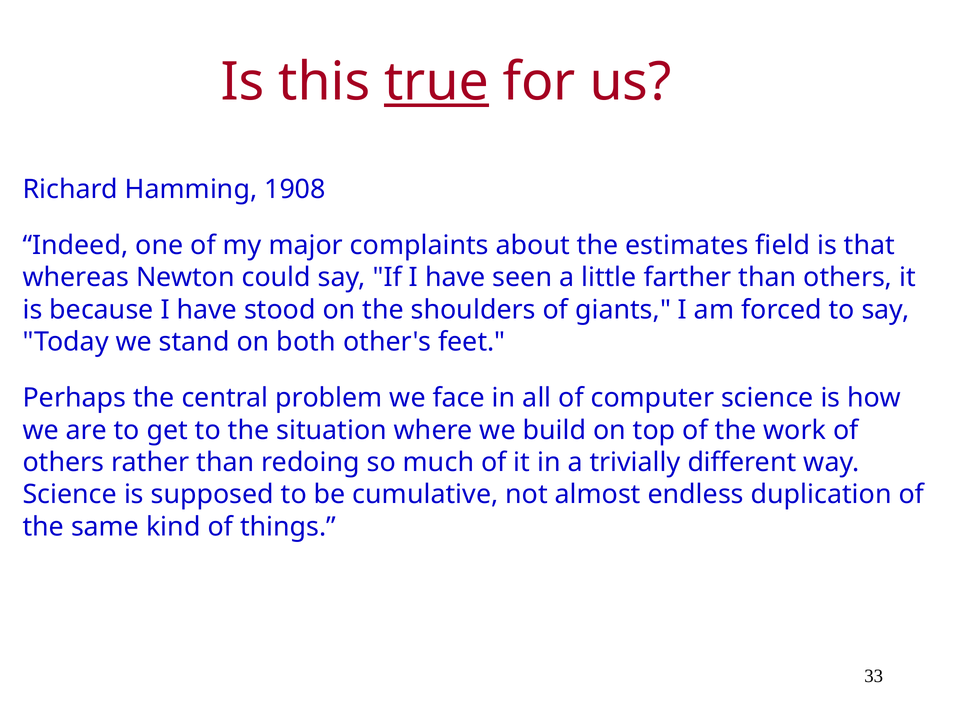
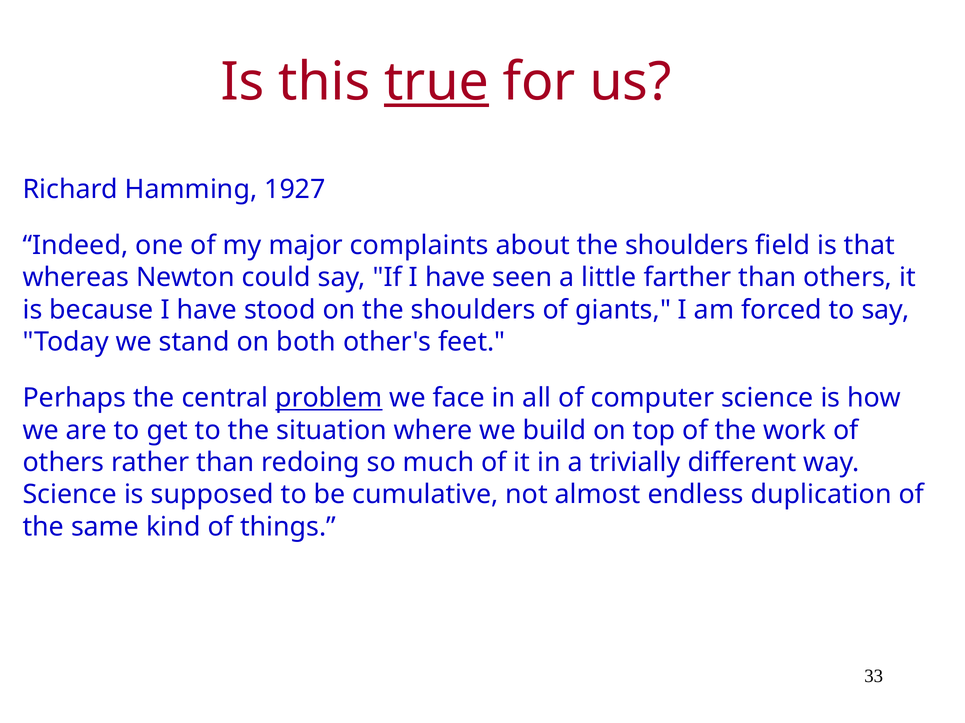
1908: 1908 -> 1927 (295, 189)
about the estimates: estimates -> shoulders (687, 246)
problem underline: none -> present (329, 399)
